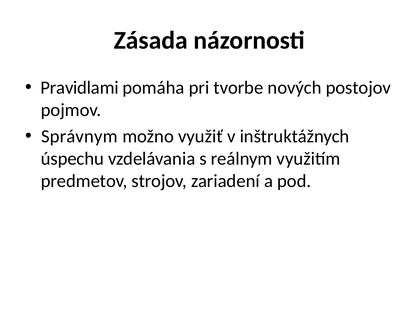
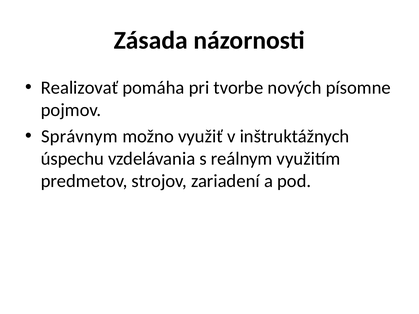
Pravidlami: Pravidlami -> Realizovať (80, 88)
postojov: postojov -> písomne (358, 88)
